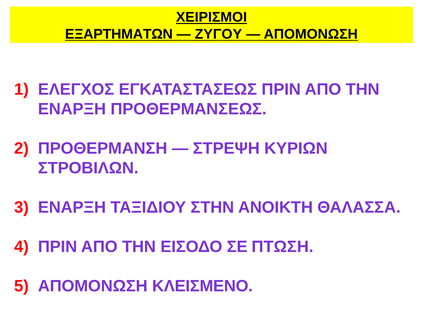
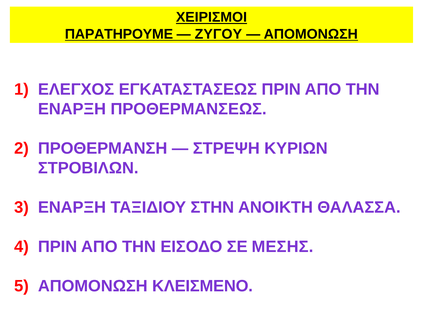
ΕΞΑΡΤΗΜΑΤΩΝ: ΕΞΑΡΤΗΜΑΤΩΝ -> ΠΑΡΑΤΗΡΟΥΜΕ (119, 34)
ΠΤΩΣΗ: ΠΤΩΣΗ -> ΜΕΣΗΣ (282, 247)
